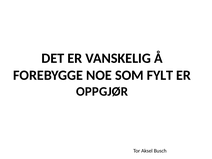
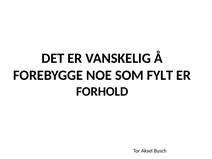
OPPGJØR: OPPGJØR -> FORHOLD (102, 91)
